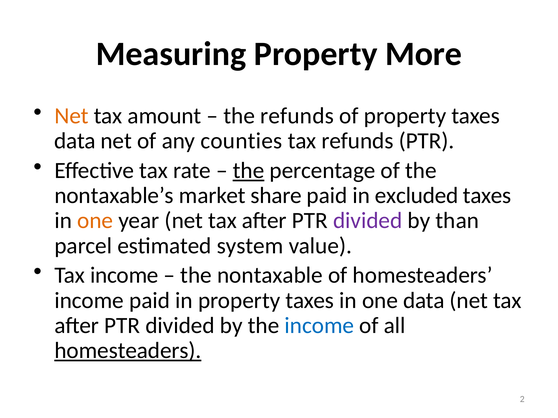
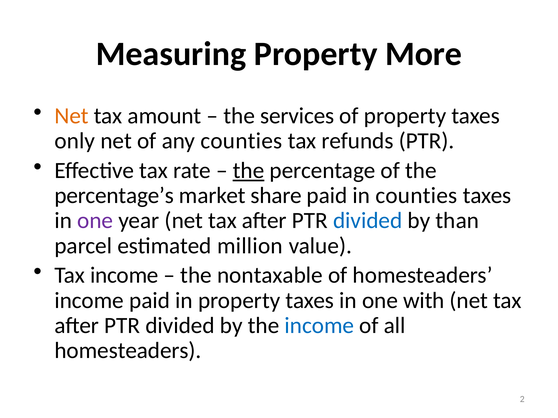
the refunds: refunds -> services (297, 116)
data: data -> only (75, 141)
nontaxable’s: nontaxable’s -> percentage’s (114, 196)
in excluded: excluded -> counties (416, 196)
one colour: orange -> purple (95, 221)
divided colour: purple -> blue (368, 221)
system: system -> million (250, 246)
one data: data -> with (424, 301)
homesteaders underline: present -> none (128, 351)
